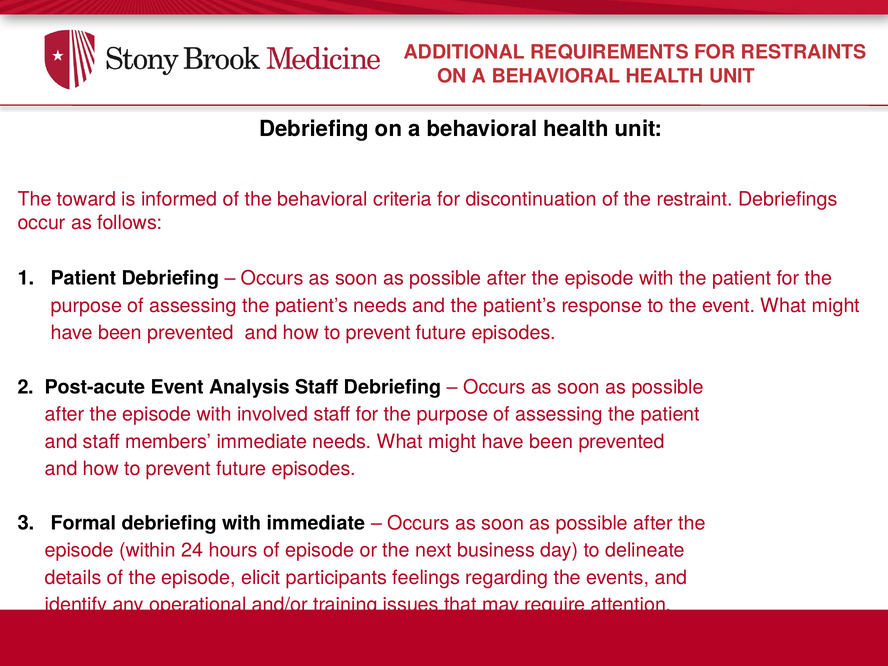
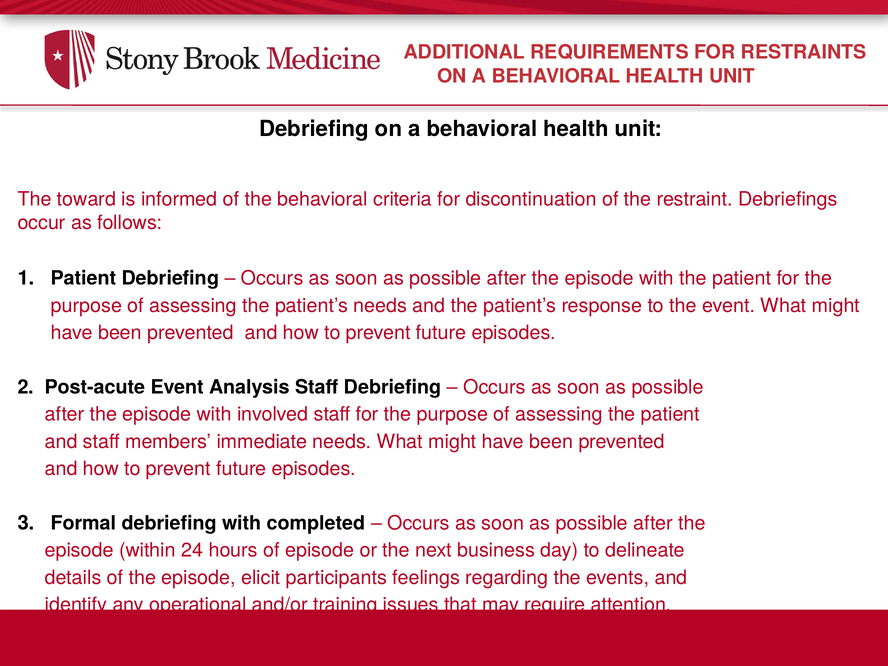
with immediate: immediate -> completed (316, 523)
